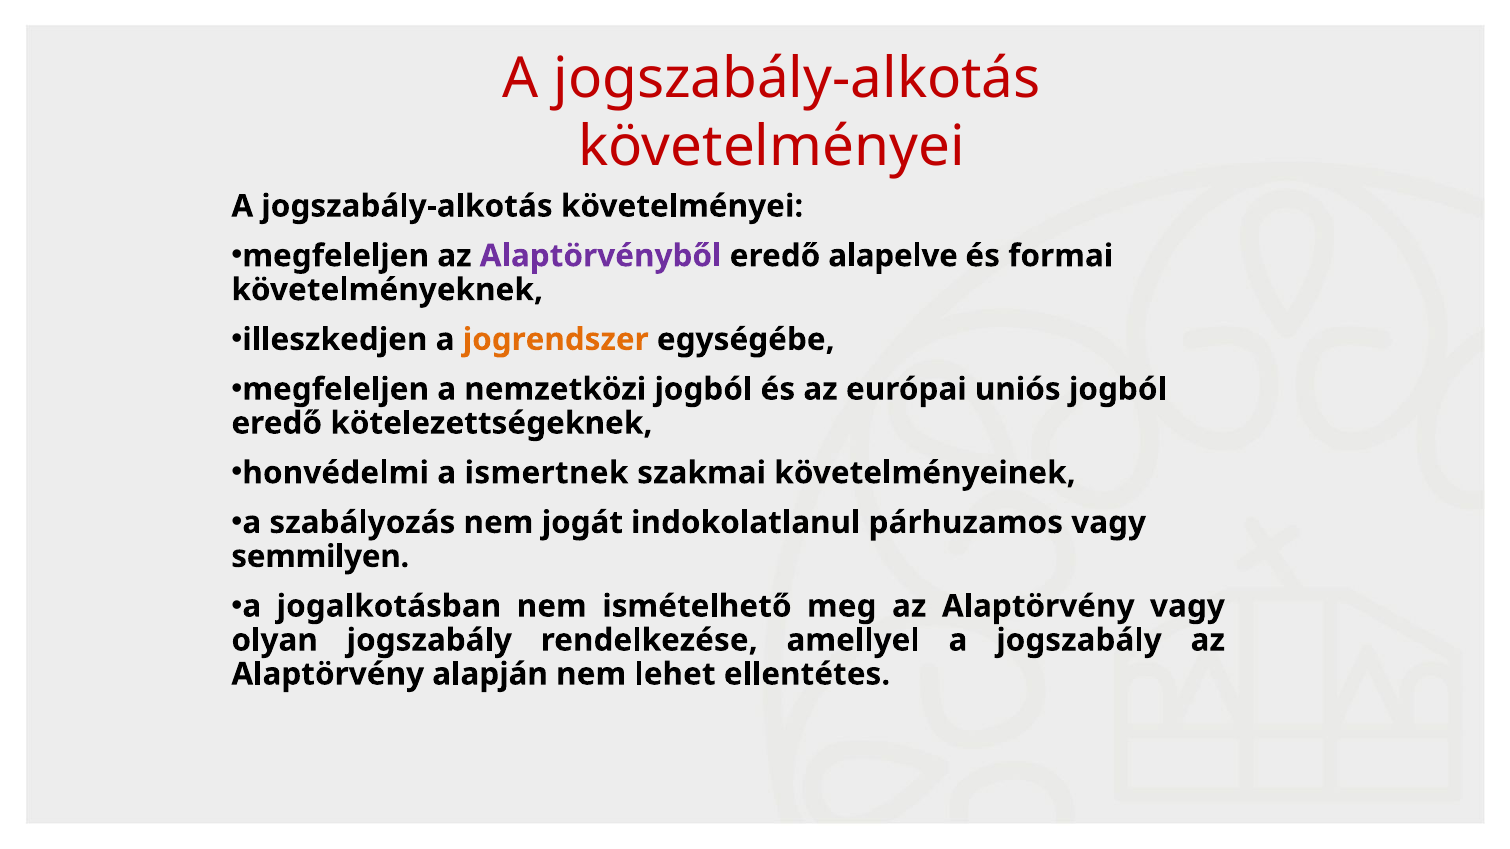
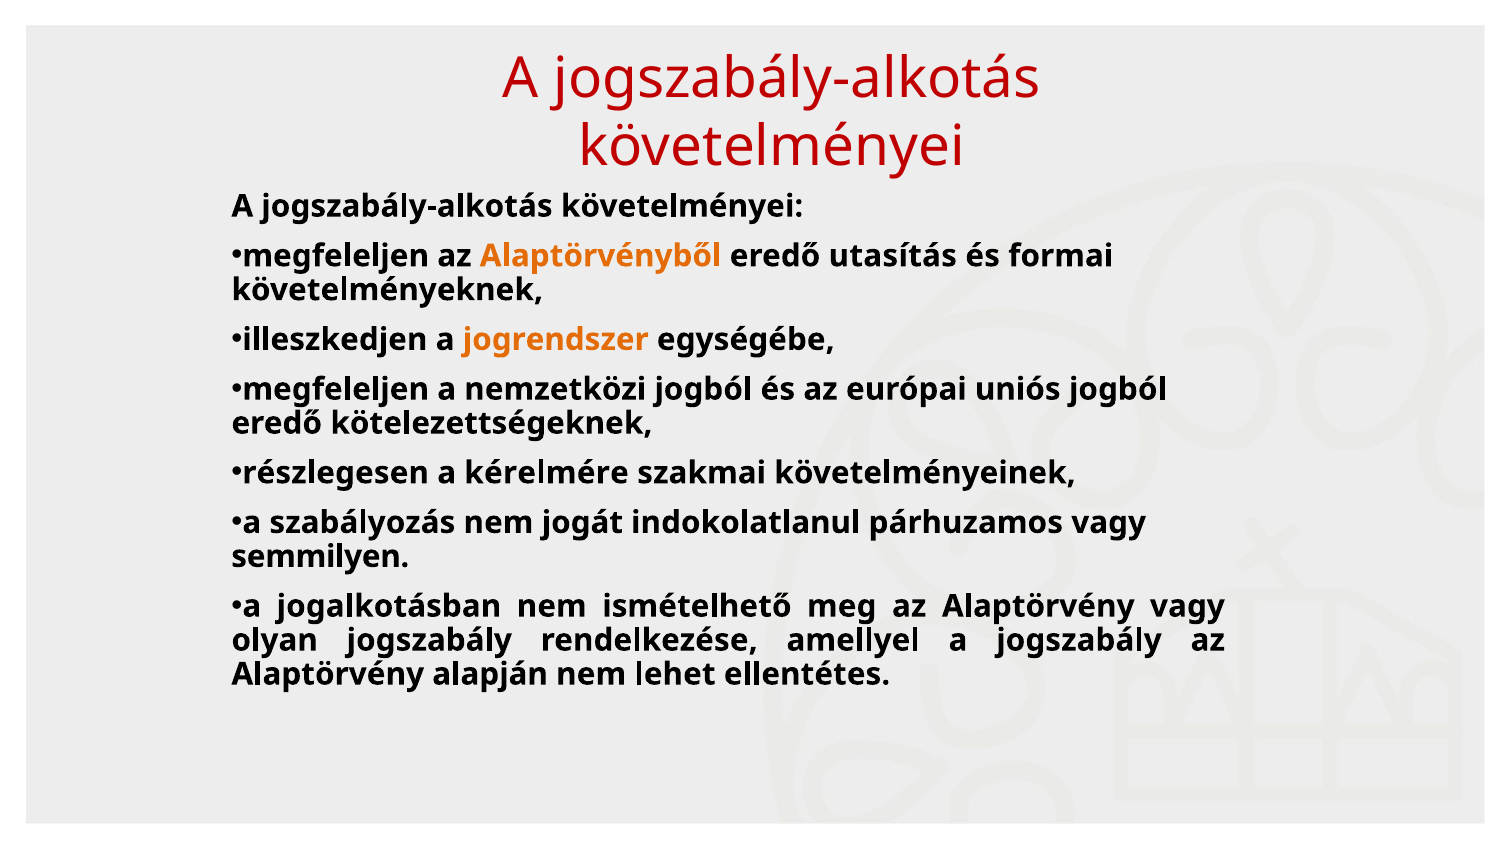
Alaptörvényből colour: purple -> orange (601, 256)
alapelve: alapelve -> utasítás (893, 256)
honvédelmi: honvédelmi -> részlegesen (336, 473)
ismertnek: ismertnek -> kérelmére (547, 473)
